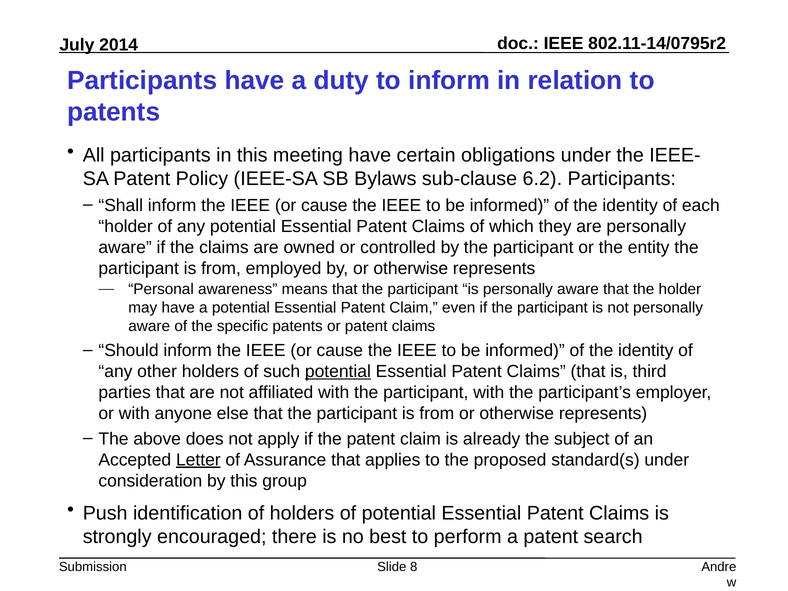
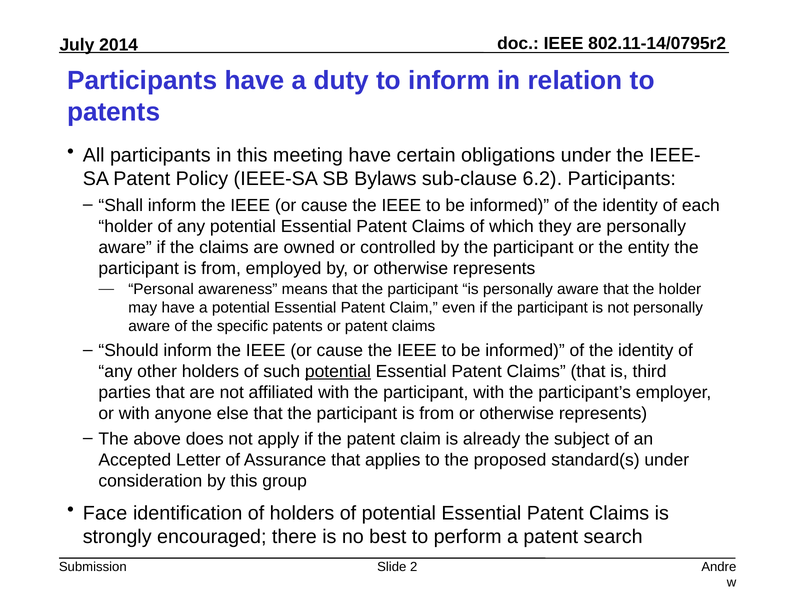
Letter underline: present -> none (198, 460)
Push: Push -> Face (105, 513)
8: 8 -> 2 (414, 567)
